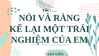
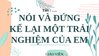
RÀNG: RÀNG -> ĐỨNG (67, 18)
